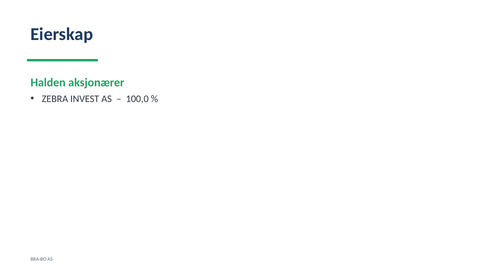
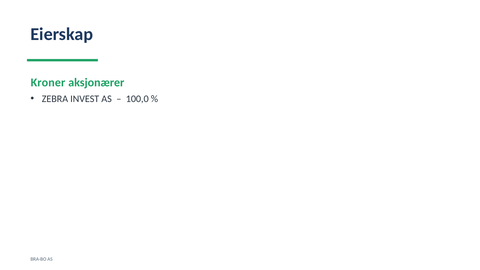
Halden: Halden -> Kroner (48, 83)
